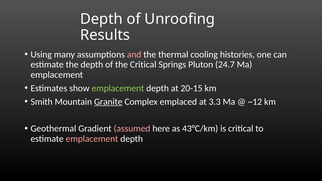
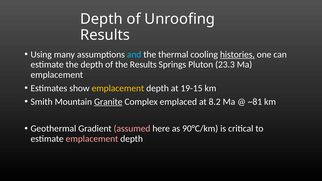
and colour: pink -> light blue (134, 54)
histories underline: none -> present (237, 54)
the Critical: Critical -> Results (143, 65)
24.7: 24.7 -> 23.3 (225, 65)
emplacement colour: light green -> yellow (118, 88)
20-15: 20-15 -> 19-15 (192, 88)
3.3: 3.3 -> 8.2 (215, 102)
~12: ~12 -> ~81 (255, 102)
43°C/km: 43°C/km -> 90°C/km (200, 129)
